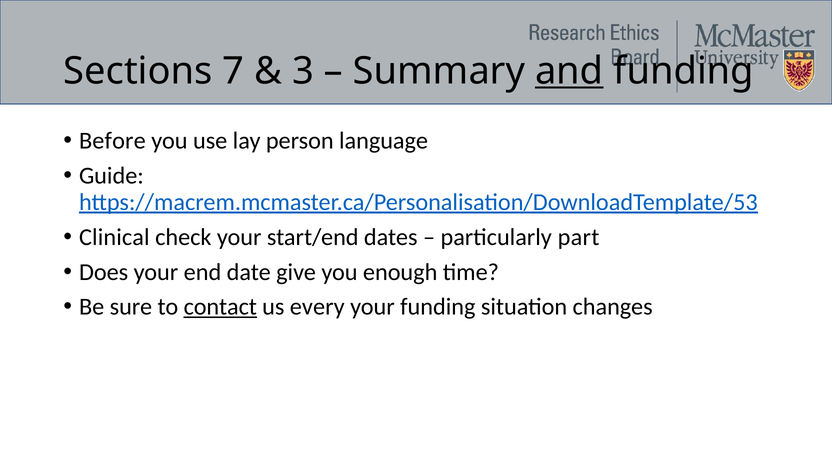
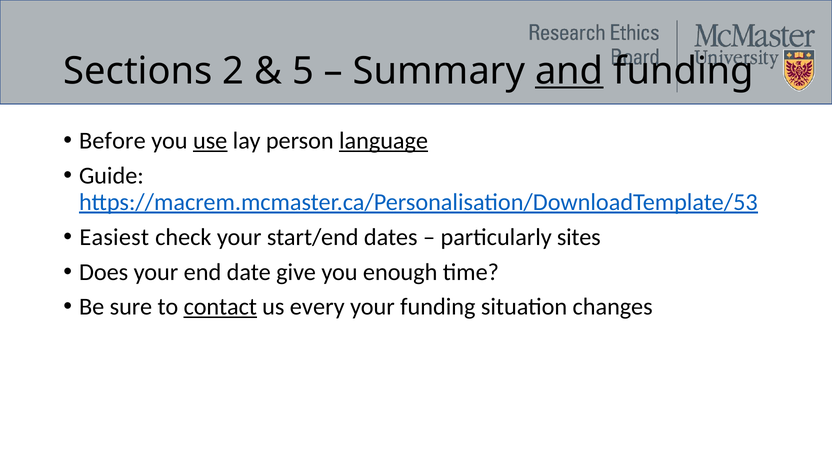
7: 7 -> 2 (233, 71)
3: 3 -> 5 (303, 71)
use underline: none -> present (210, 141)
language underline: none -> present (384, 141)
Clinical: Clinical -> Easiest (114, 237)
part: part -> sites (579, 237)
